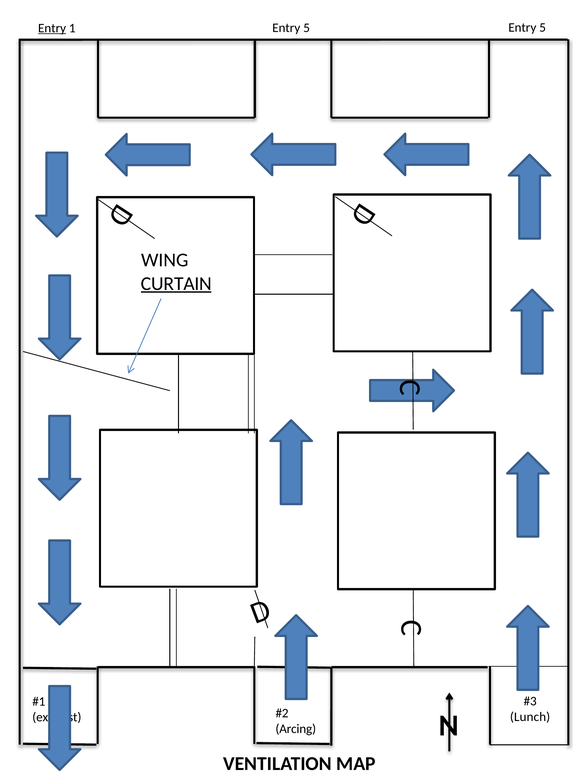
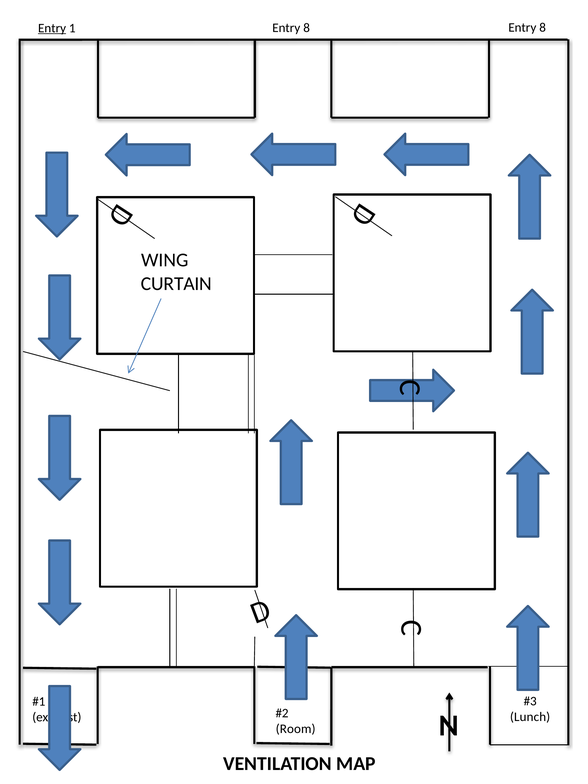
1 Entry 5: 5 -> 8 (307, 28)
5: 5 -> 8 (543, 27)
CURTAIN underline: present -> none (176, 284)
Arcing: Arcing -> Room (296, 729)
